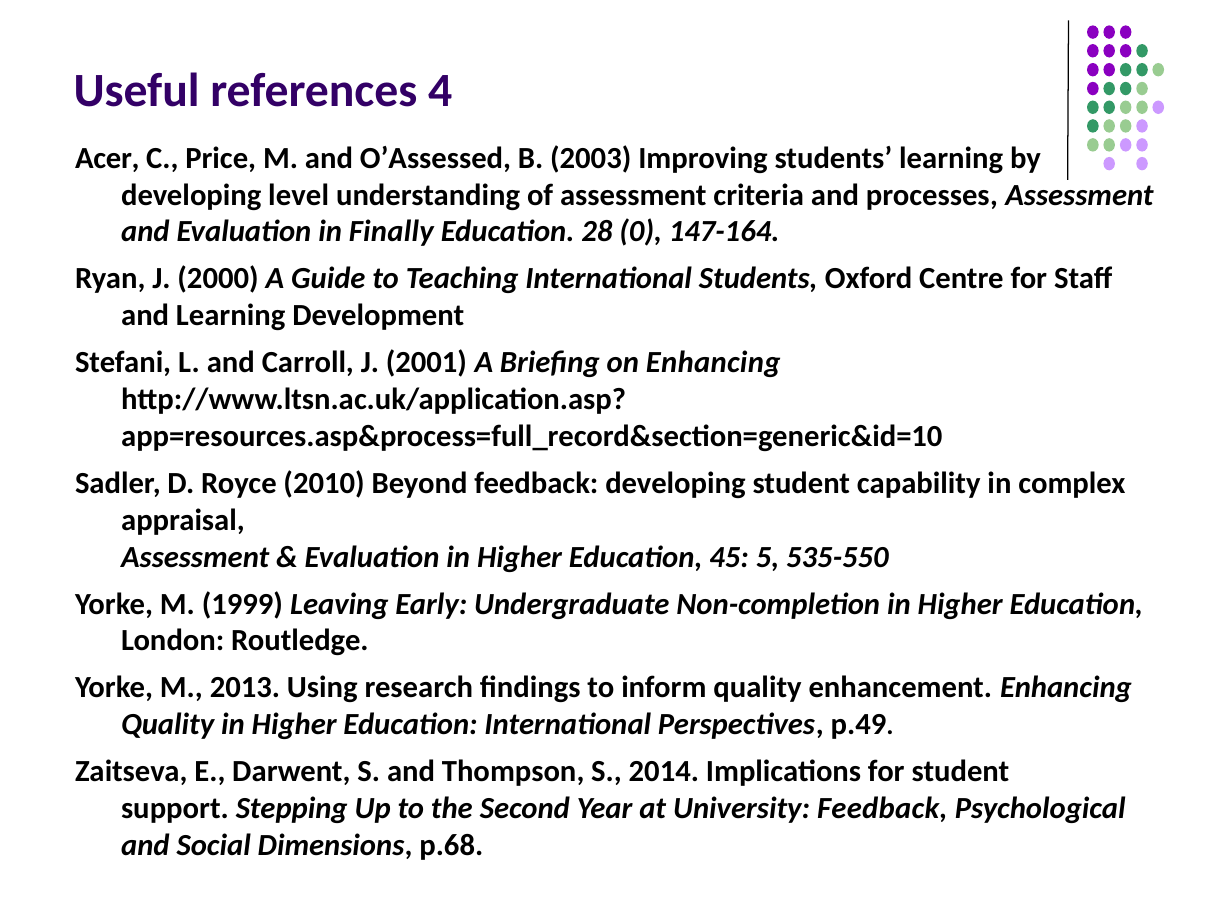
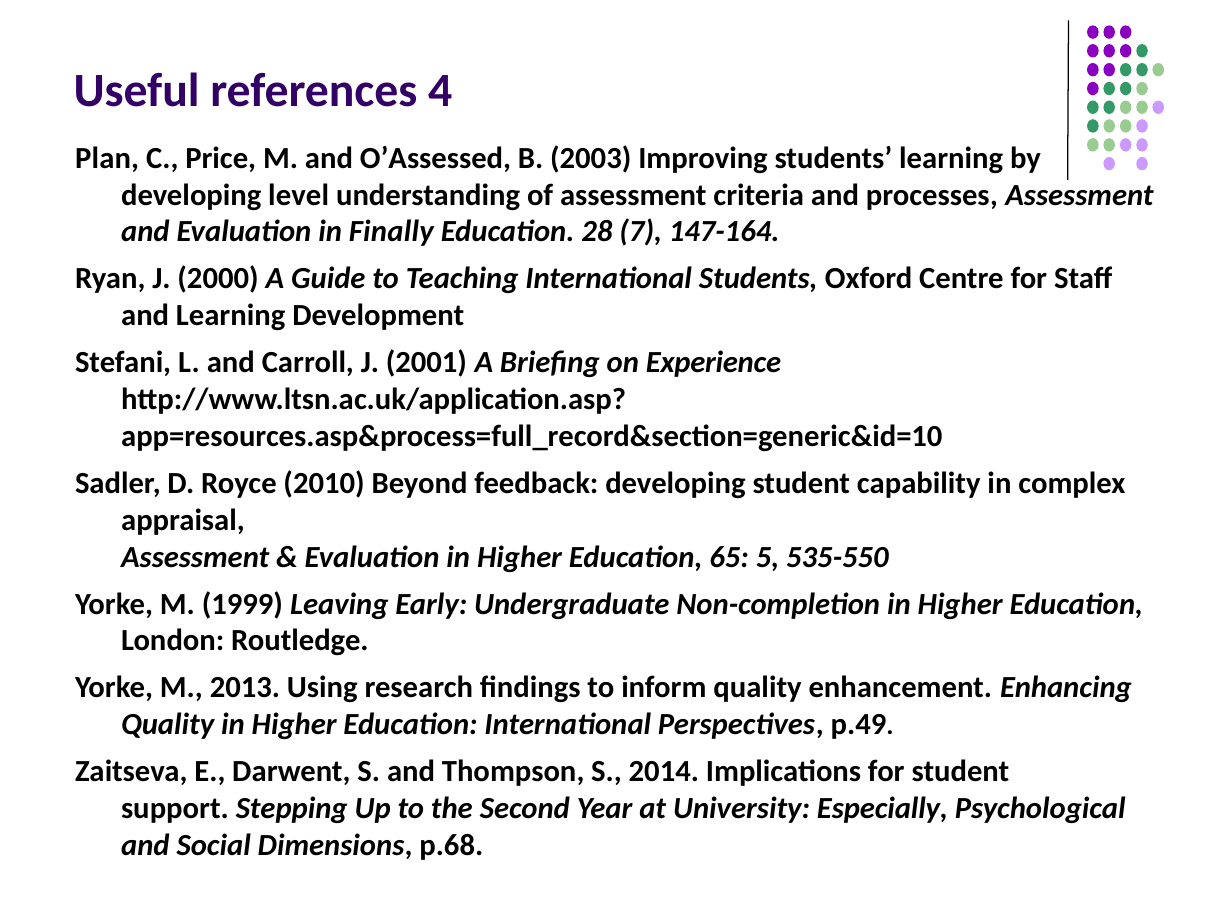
Acer: Acer -> Plan (107, 158)
0: 0 -> 7 (641, 232)
on Enhancing: Enhancing -> Experience (713, 363)
45: 45 -> 65 (729, 557)
University Feedback: Feedback -> Especially (882, 809)
